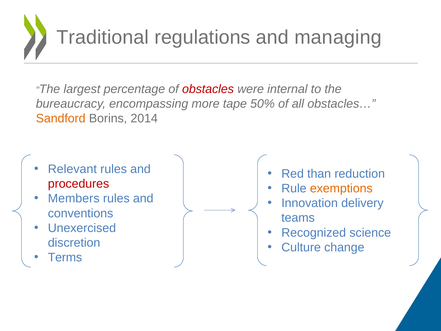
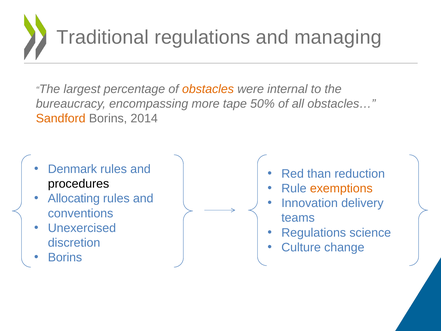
obstacles colour: red -> orange (208, 89)
Relevant: Relevant -> Denmark (72, 169)
procedures colour: red -> black (79, 184)
Members: Members -> Allocating (74, 198)
Recognized: Recognized -> Regulations (314, 232)
Terms: Terms -> Borins (65, 257)
